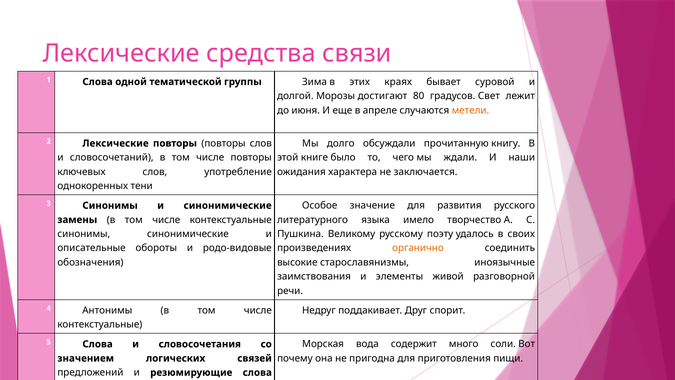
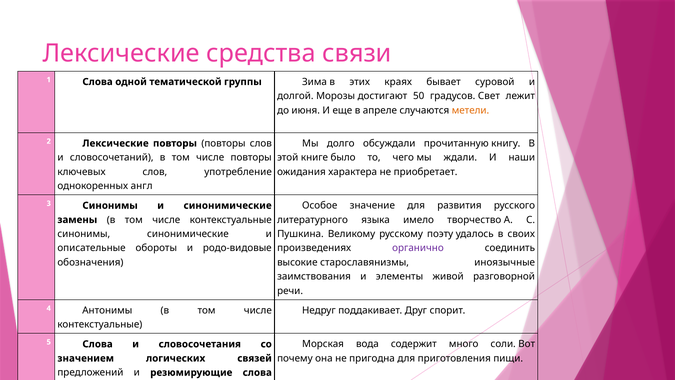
80: 80 -> 50 (419, 96)
заключается: заключается -> приобретает (426, 172)
тени: тени -> англ (142, 186)
органично colour: orange -> purple (418, 248)
